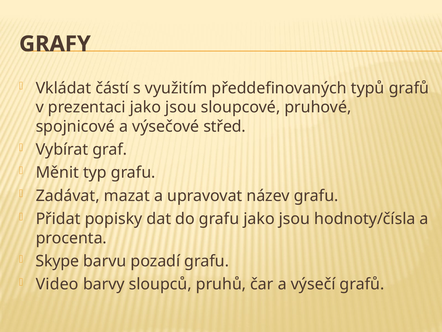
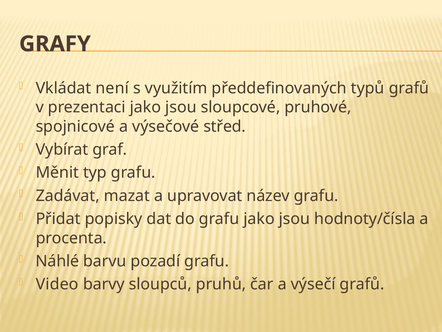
částí: částí -> není (112, 88)
Skype: Skype -> Náhlé (57, 261)
